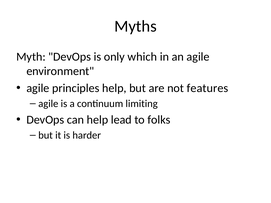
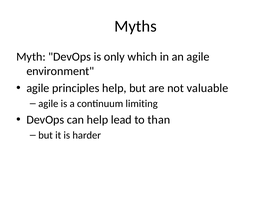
features: features -> valuable (208, 88)
folks: folks -> than (159, 120)
